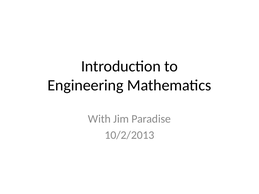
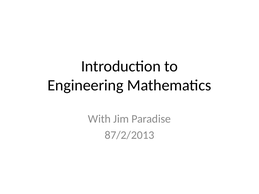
10/2/2013: 10/2/2013 -> 87/2/2013 (129, 135)
